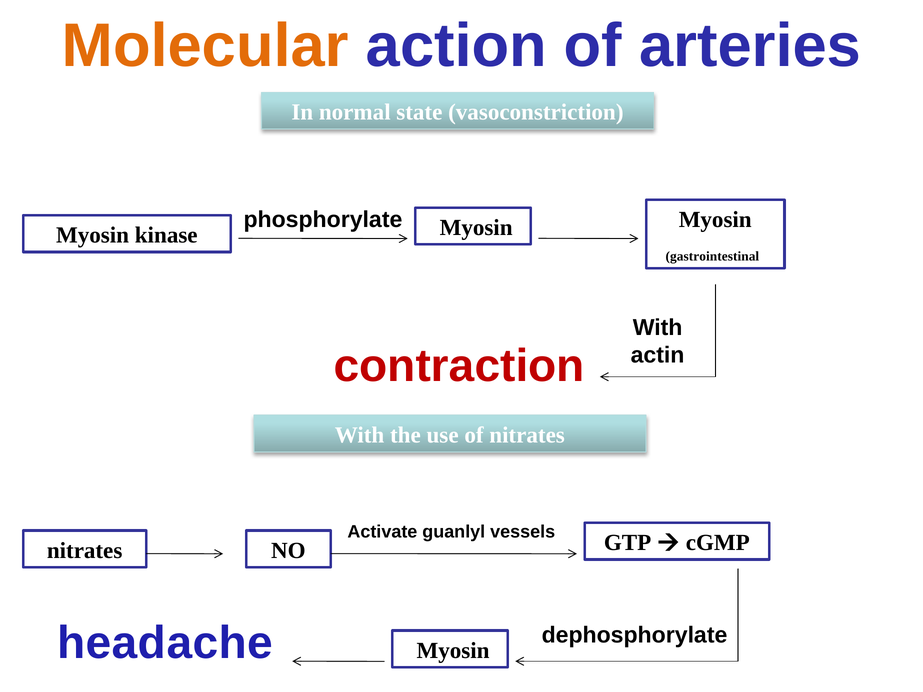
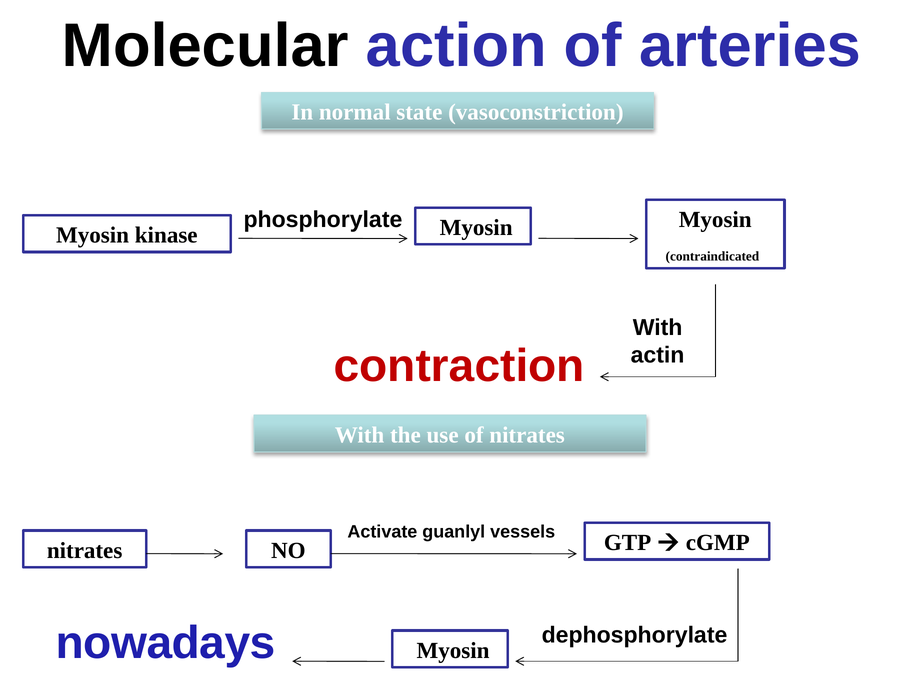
Molecular colour: orange -> black (205, 46)
gastrointestinal: gastrointestinal -> contraindicated (712, 257)
headache: headache -> nowadays (166, 643)
